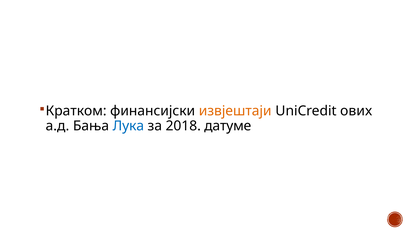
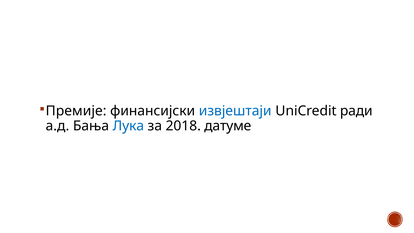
Кратком: Кратком -> Премије (76, 111)
извјештаји colour: orange -> blue (235, 111)
ових: ових -> ради (356, 111)
